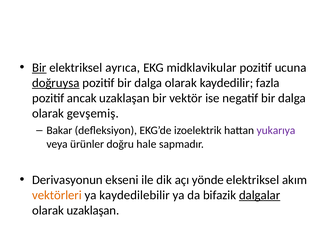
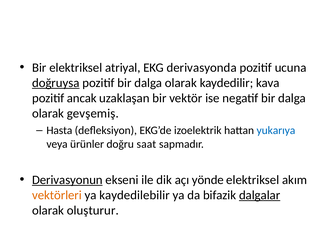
Bir underline: present -> none (39, 68)
ayrıca: ayrıca -> atriyal (123, 68)
midklavikular: midklavikular -> derivasyonda (202, 68)
fazla: fazla -> kava (268, 83)
Bakar: Bakar -> Hasta (59, 131)
yukarıya colour: purple -> blue (276, 131)
hale: hale -> saat (146, 145)
Derivasyonun underline: none -> present (67, 180)
olarak uzaklaşan: uzaklaşan -> oluşturur (93, 211)
